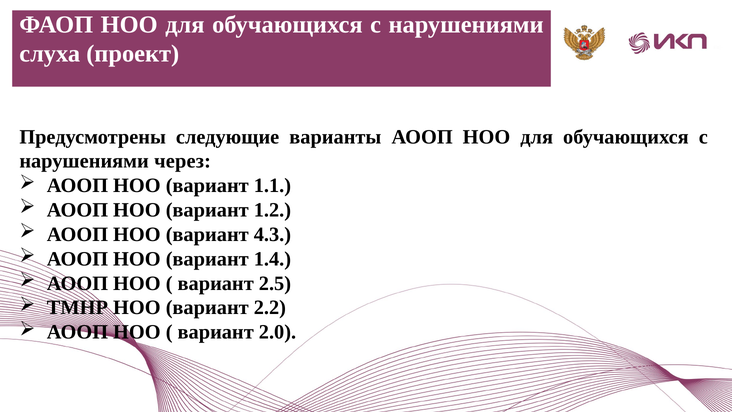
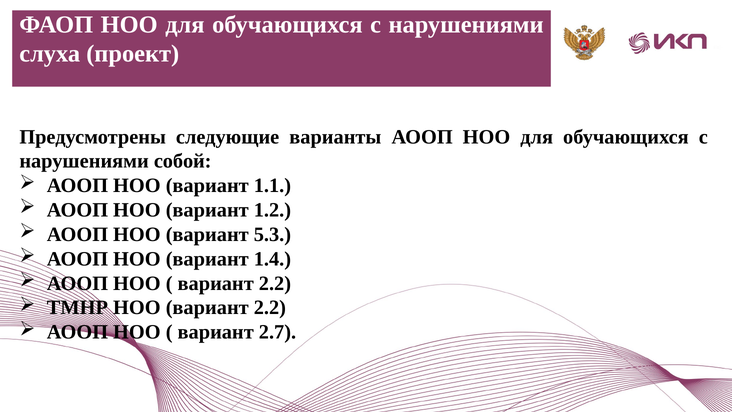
через: через -> собой (183, 161)
4.3: 4.3 -> 5.3 (272, 234)
2.5: 2.5 -> 2.2 (275, 283)
2.0: 2.0 -> 2.7 (277, 332)
